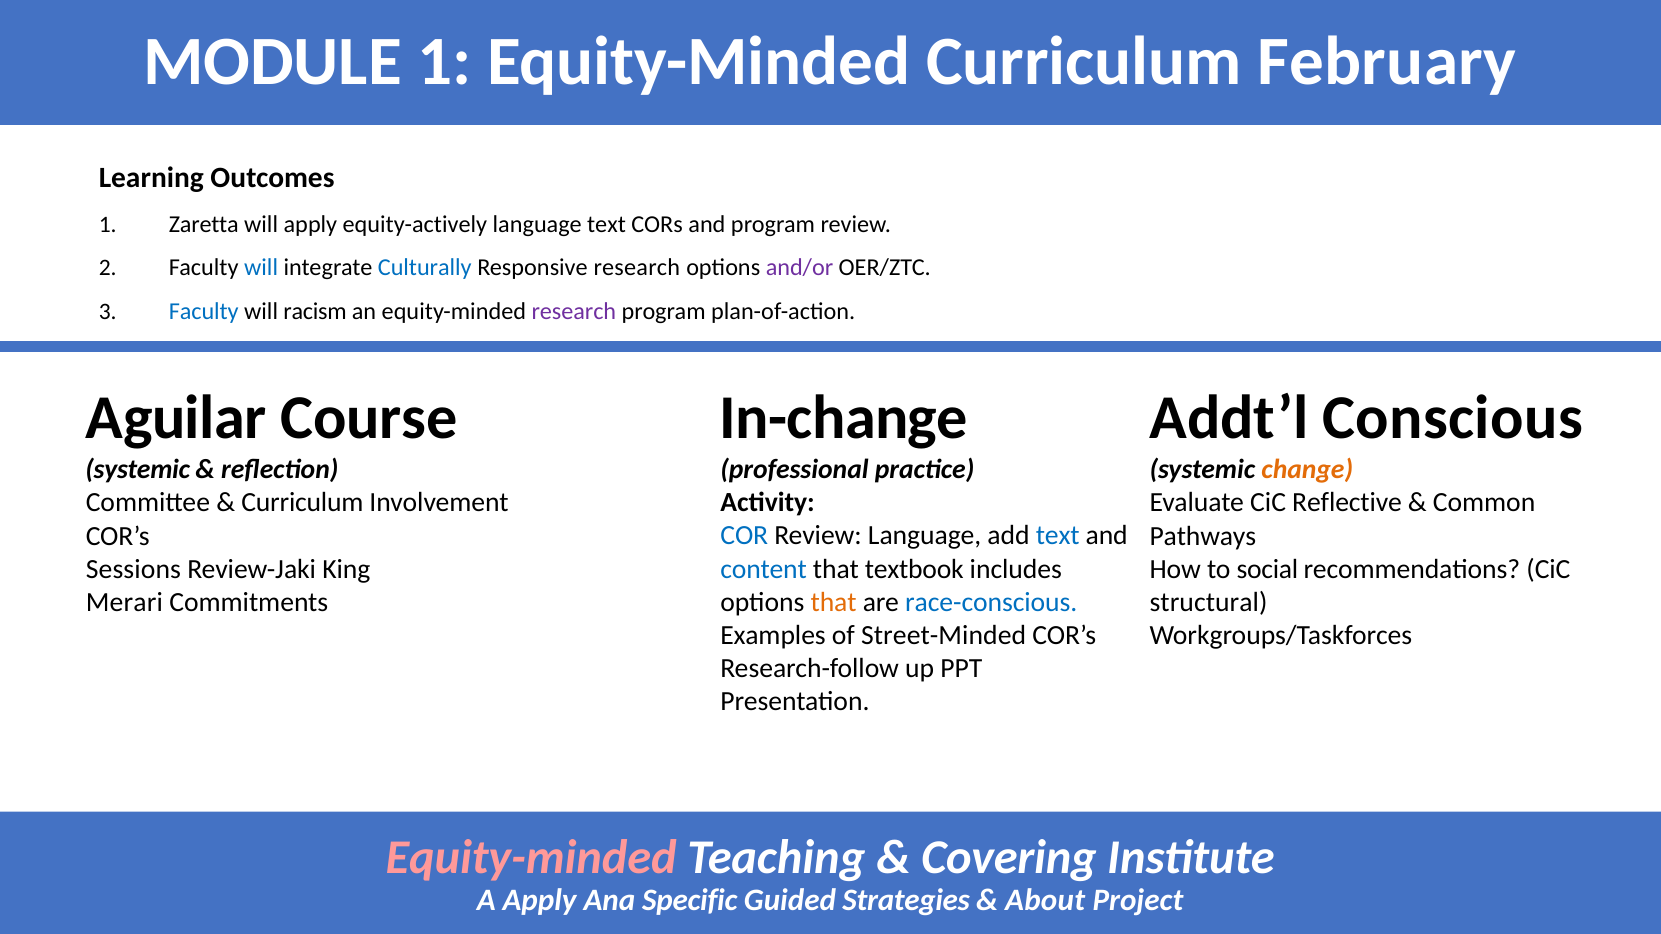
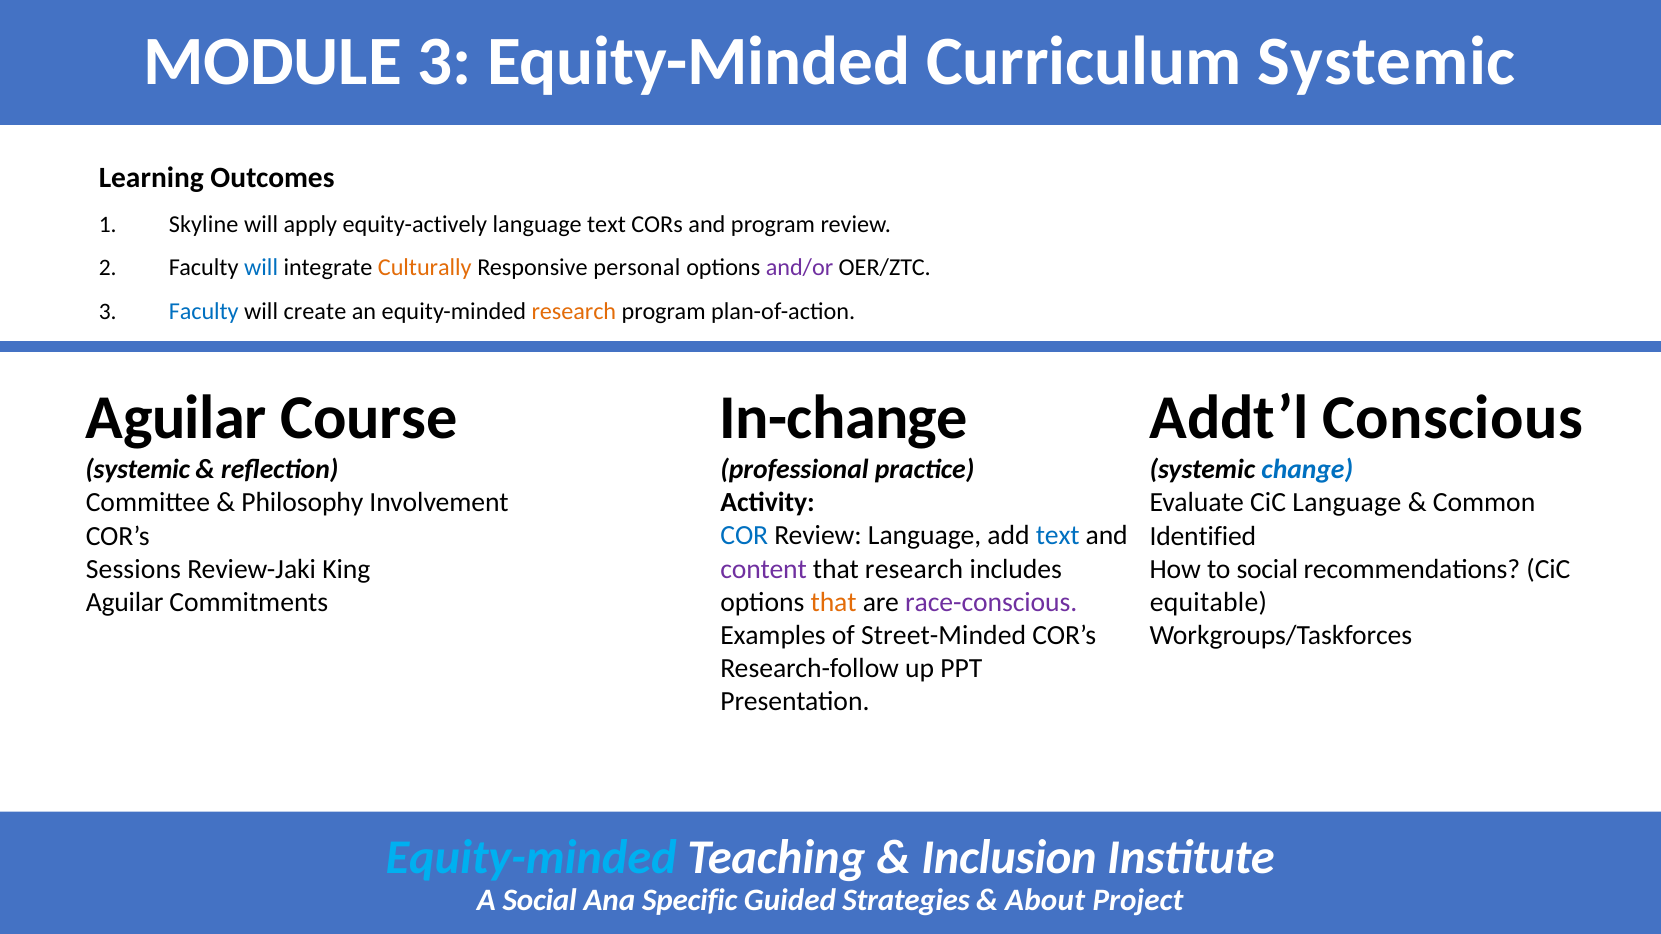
MODULE 1: 1 -> 3 (444, 61)
Curriculum February: February -> Systemic (1387, 61)
Zaretta: Zaretta -> Skyline (204, 224)
Culturally colour: blue -> orange (425, 268)
Responsive research: research -> personal (637, 268)
racism: racism -> create (315, 311)
research colour: purple -> orange (574, 311)
change colour: orange -> blue (1307, 470)
Curriculum: Curriculum -> Philosophy (302, 503)
CiC Reflective: Reflective -> Language (1347, 503)
Pathways: Pathways -> Identified (1203, 536)
content colour: blue -> purple (764, 569)
that textbook: textbook -> research (914, 569)
race-conscious colour: blue -> purple (991, 602)
Merari: Merari -> Aguilar (125, 602)
structural: structural -> equitable (1208, 602)
Equity-minded colour: pink -> light blue (531, 858)
Covering: Covering -> Inclusion (1009, 858)
A Apply: Apply -> Social (540, 901)
